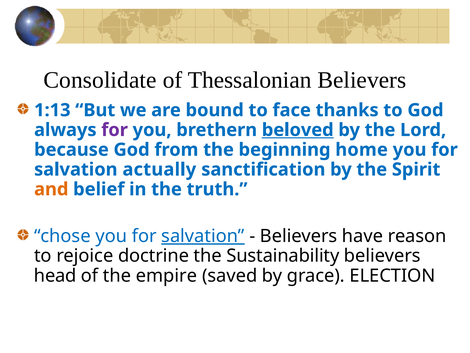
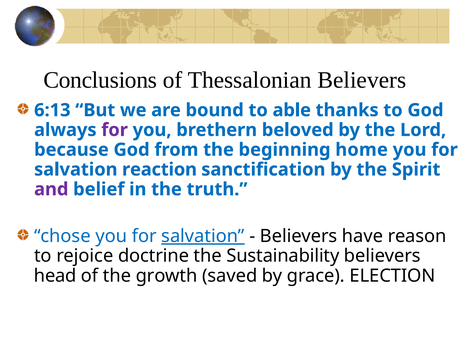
Consolidate: Consolidate -> Conclusions (100, 80)
1:13: 1:13 -> 6:13 (52, 110)
face: face -> able (292, 110)
beloved underline: present -> none (298, 130)
actually: actually -> reaction (160, 169)
and colour: orange -> purple (51, 189)
empire: empire -> growth (167, 275)
